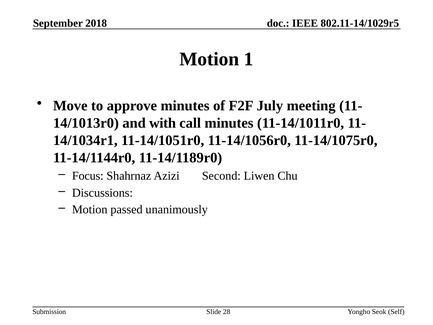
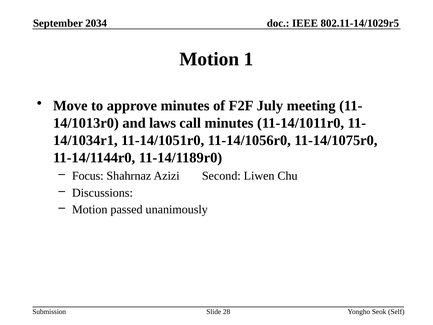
2018: 2018 -> 2034 (96, 23)
with: with -> laws (163, 123)
